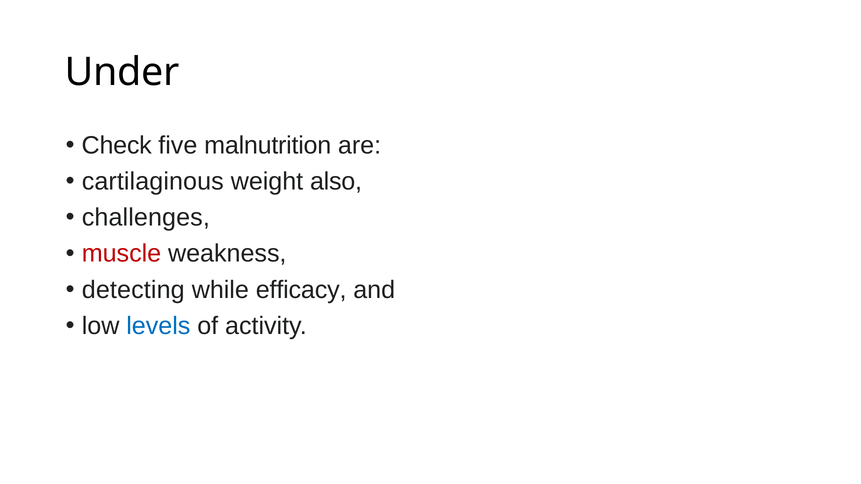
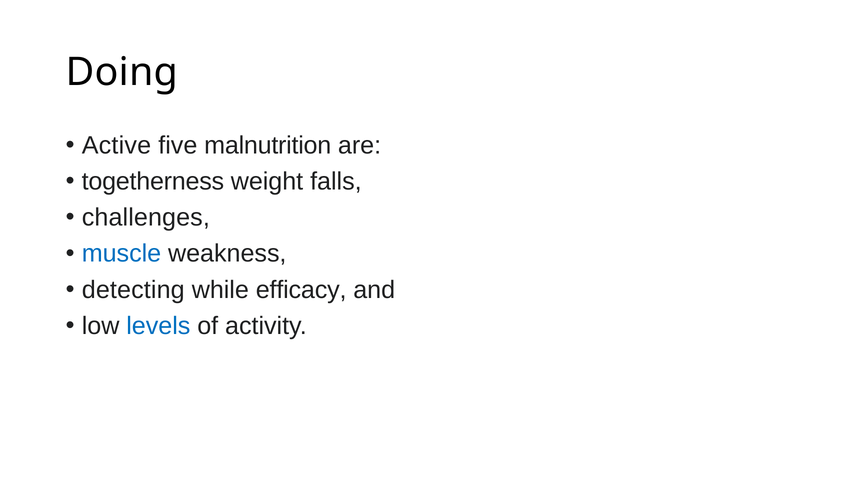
Under: Under -> Doing (122, 72)
Check: Check -> Active (116, 146)
cartilaginous: cartilaginous -> togetherness (153, 182)
also: also -> falls (336, 182)
muscle colour: red -> blue (121, 254)
